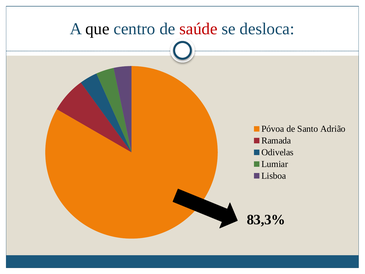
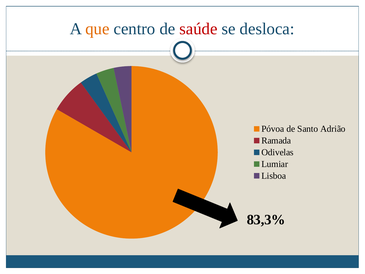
que colour: black -> orange (97, 29)
